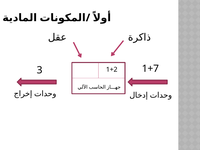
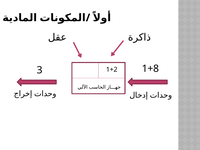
1+7: 1+7 -> 1+8 (150, 69)
